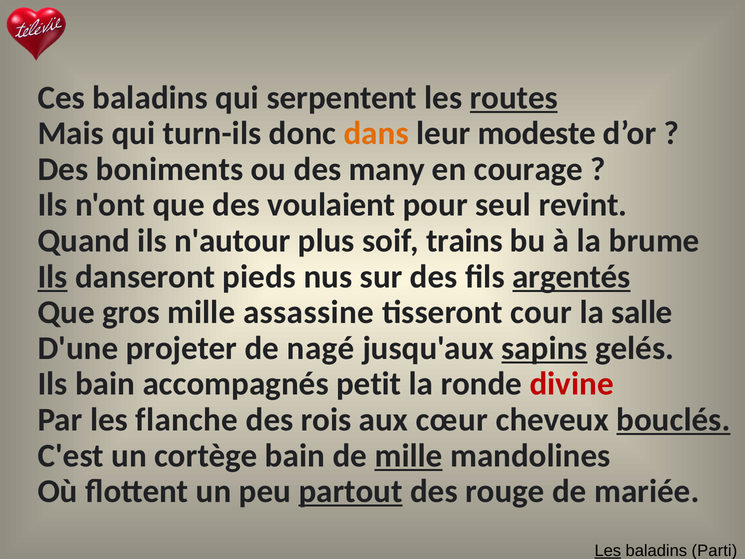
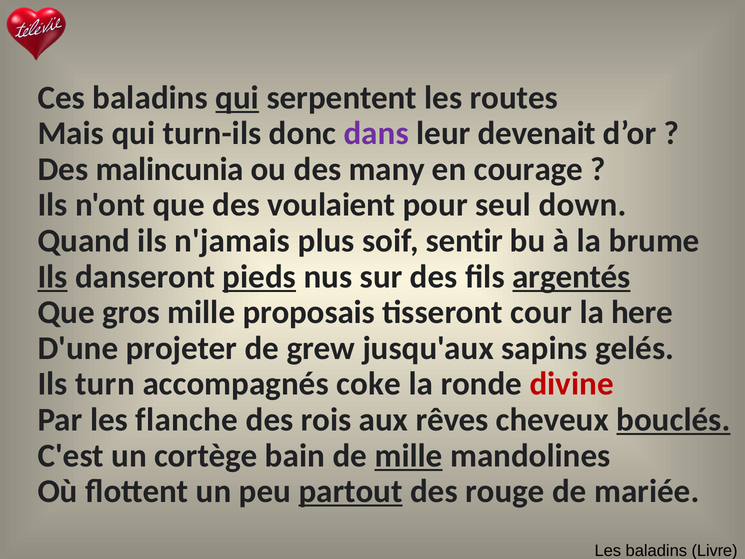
qui underline: none -> present (237, 98)
routes underline: present -> none (514, 98)
dans colour: orange -> purple (376, 133)
modeste: modeste -> devenait (537, 133)
boniments: boniments -> malincunia (170, 169)
revint: revint -> down (583, 205)
n'autour: n'autour -> n'jamais (232, 241)
trains: trains -> sentir (464, 241)
pieds underline: none -> present (259, 277)
assassine: assassine -> proposais (309, 312)
salle: salle -> here (642, 312)
nagé: nagé -> grew (321, 348)
sapins underline: present -> none (544, 348)
Ils bain: bain -> turn (105, 384)
petit: petit -> coke (369, 384)
cœur: cœur -> rêves (452, 420)
Les underline: present -> none (608, 551)
Parti: Parti -> Livre (715, 551)
